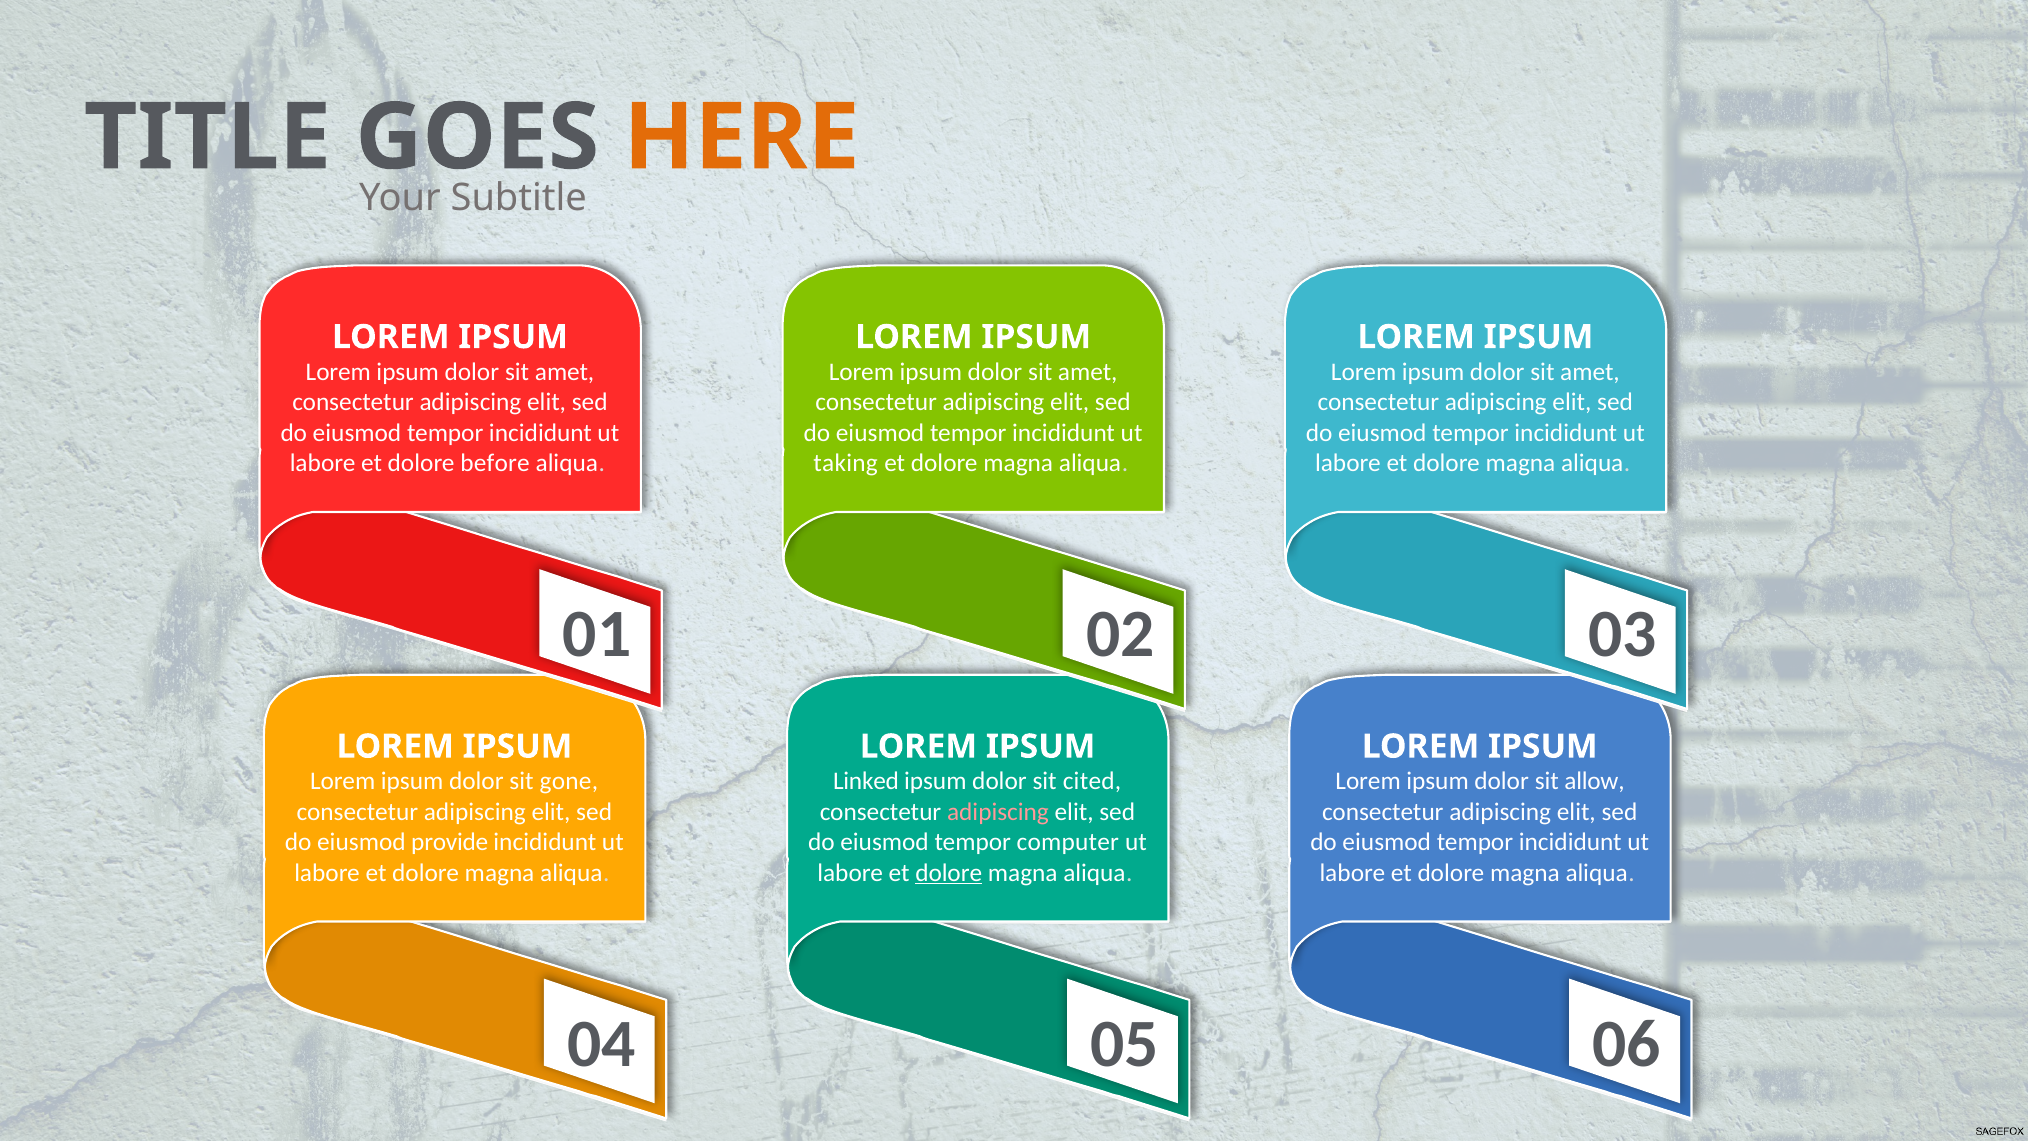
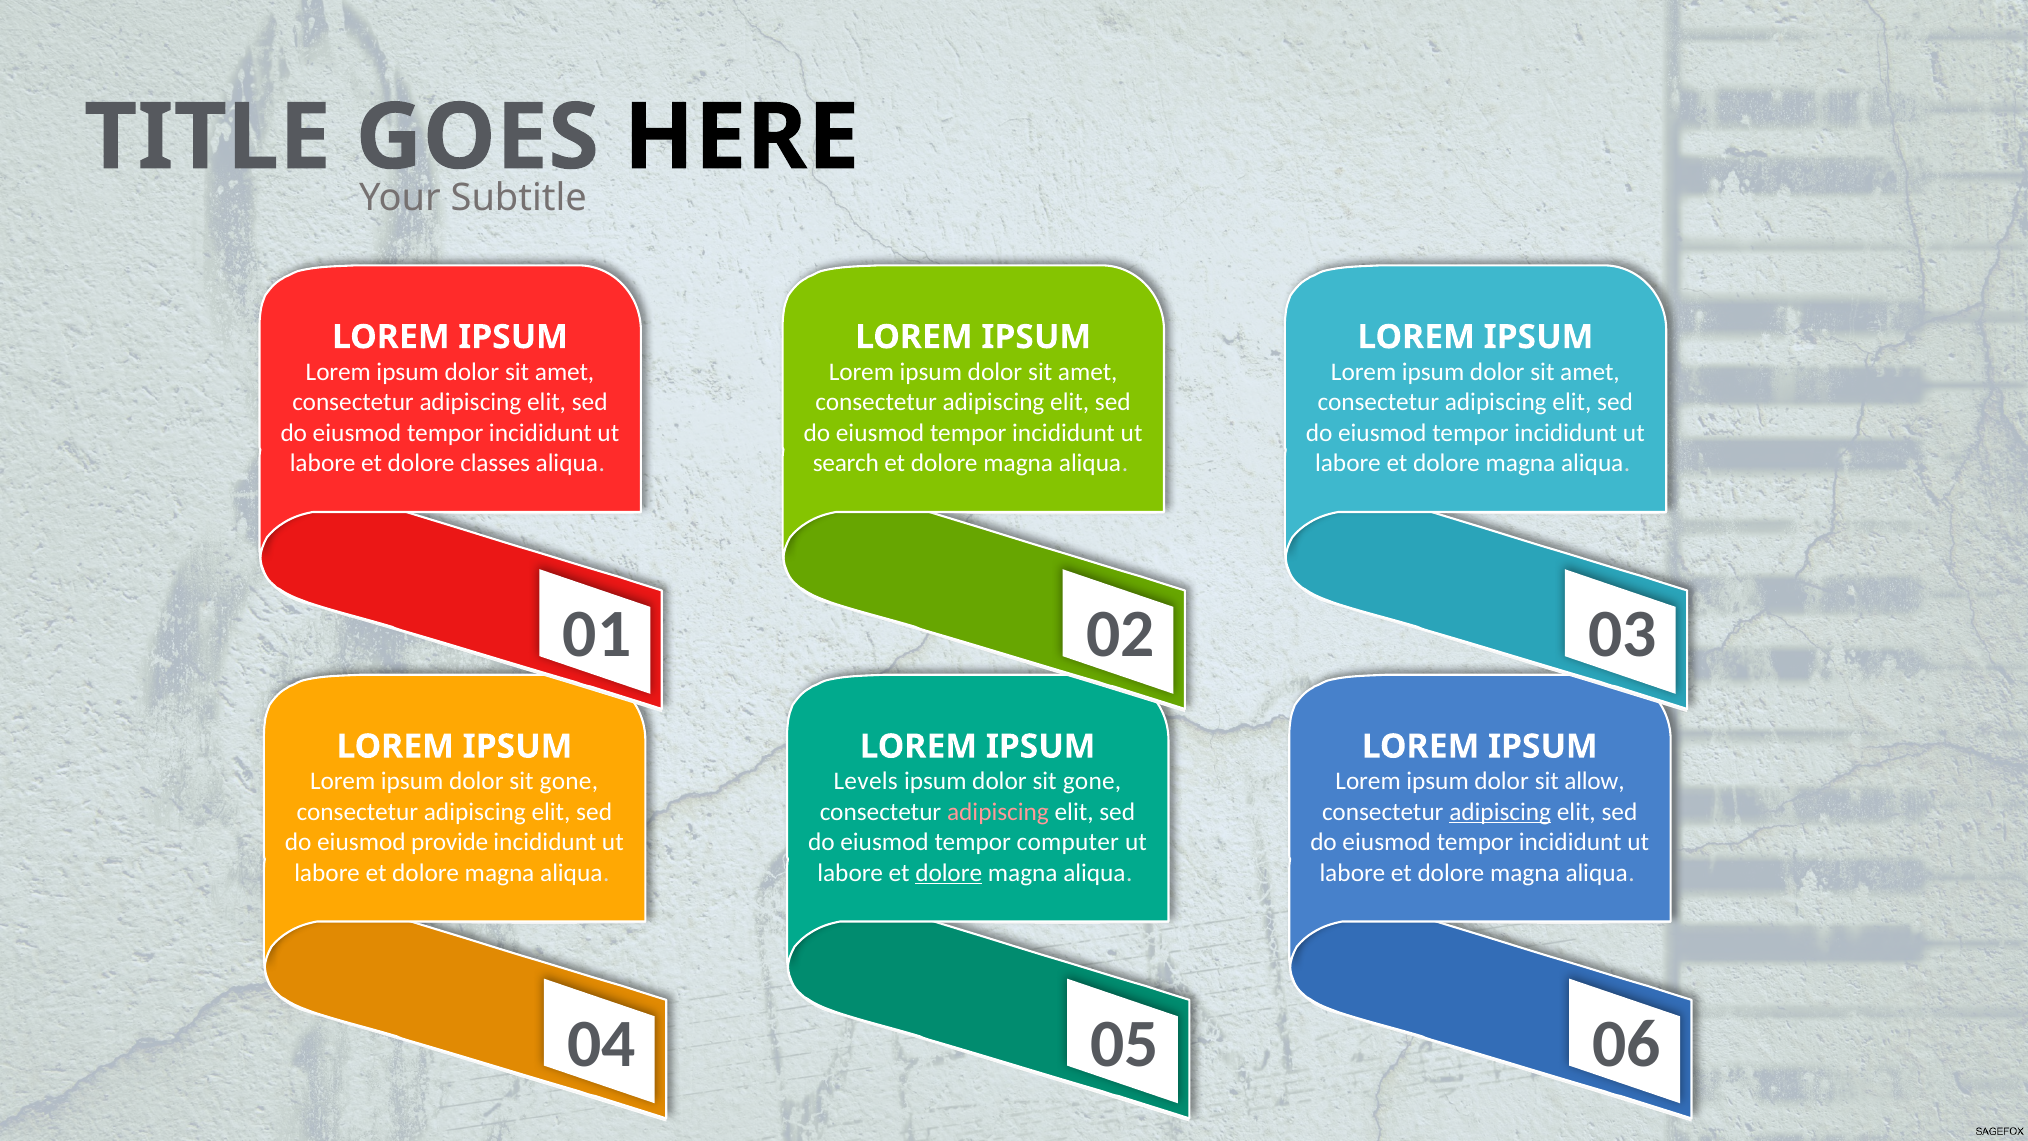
HERE colour: orange -> black (741, 138)
before: before -> classes (495, 463)
taking: taking -> search (846, 463)
Linked: Linked -> Levels (866, 781)
cited: cited -> gone (1092, 781)
adipiscing underline: none -> present (1500, 812)
